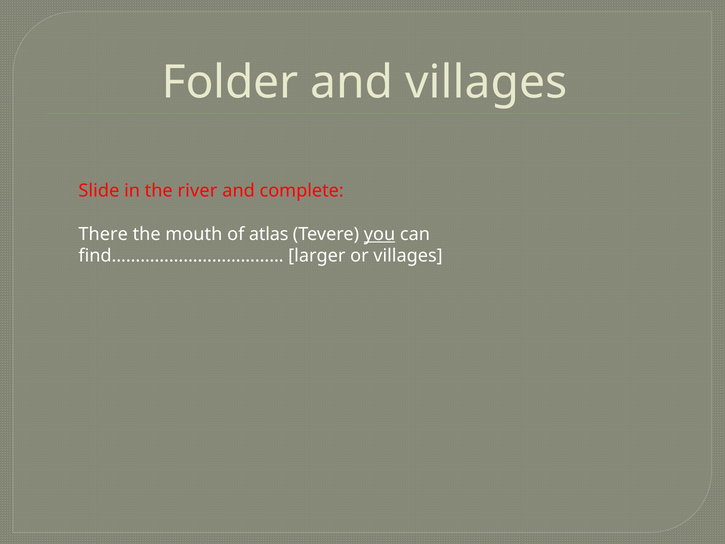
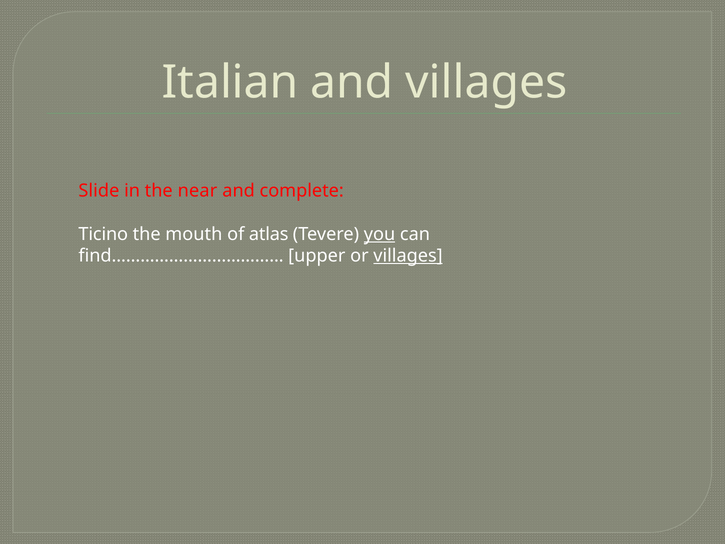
Folder: Folder -> Italian (230, 83)
river: river -> near (197, 191)
There: There -> Ticino (103, 234)
larger: larger -> upper (317, 256)
villages underline: none -> present (408, 256)
